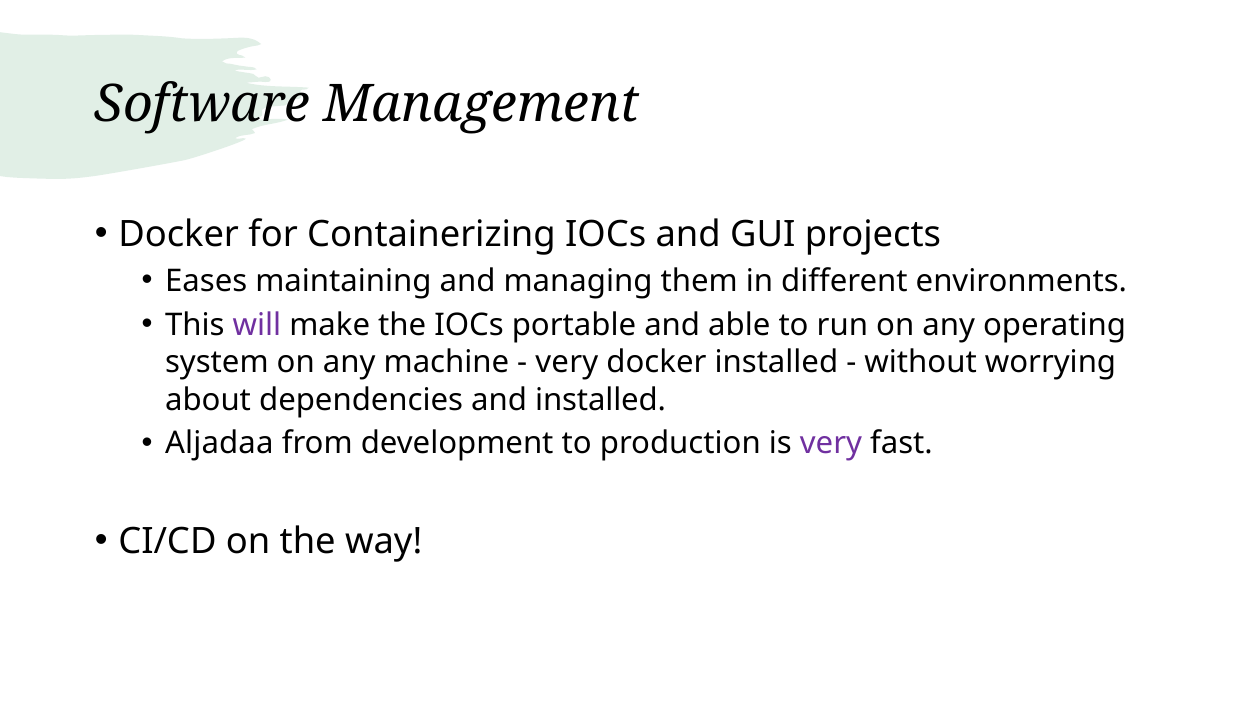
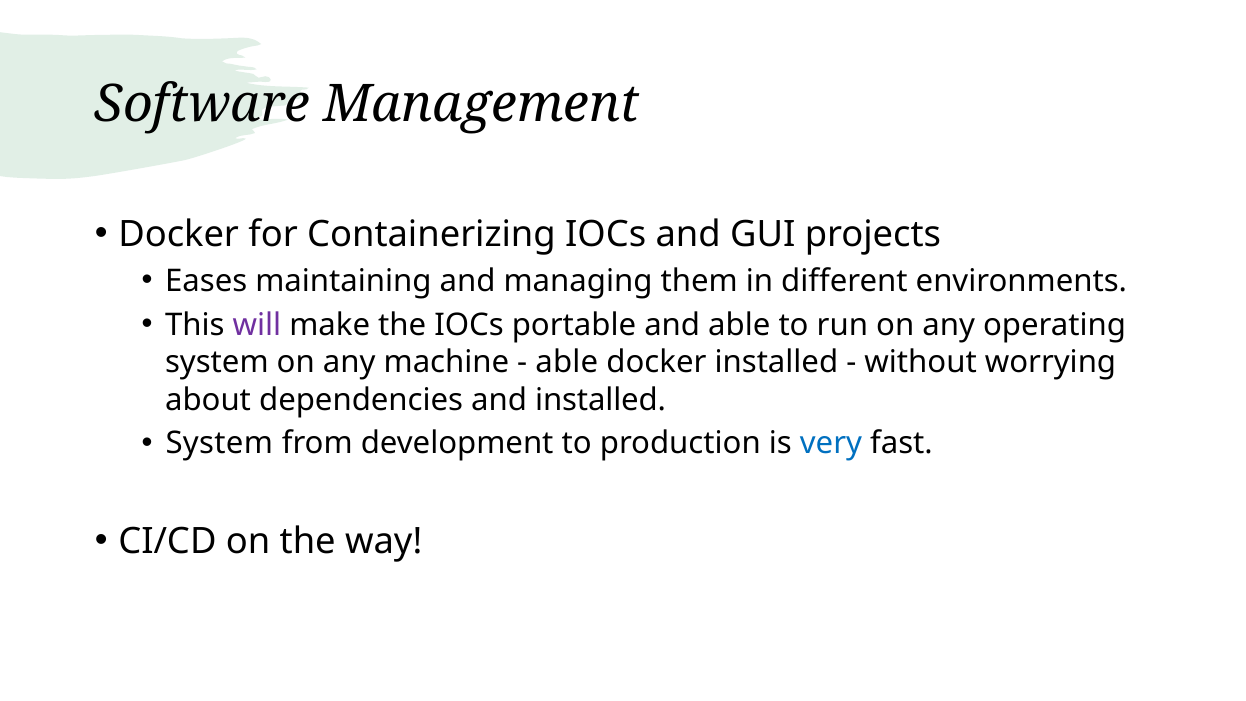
very: very -> able (567, 362)
Aljadaa: Aljadaa -> System (219, 444)
very colour: purple -> blue (831, 444)
